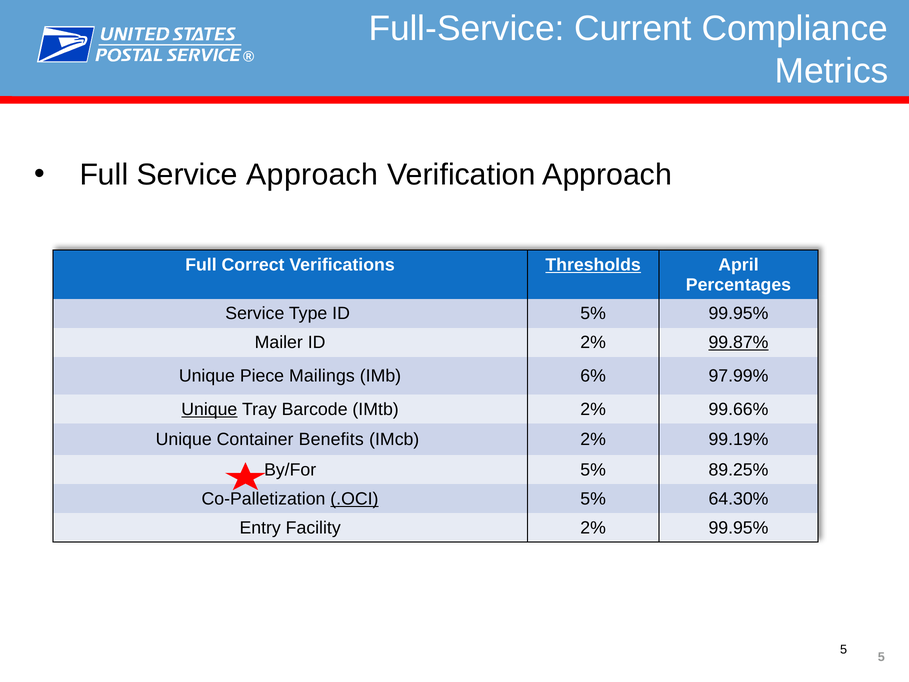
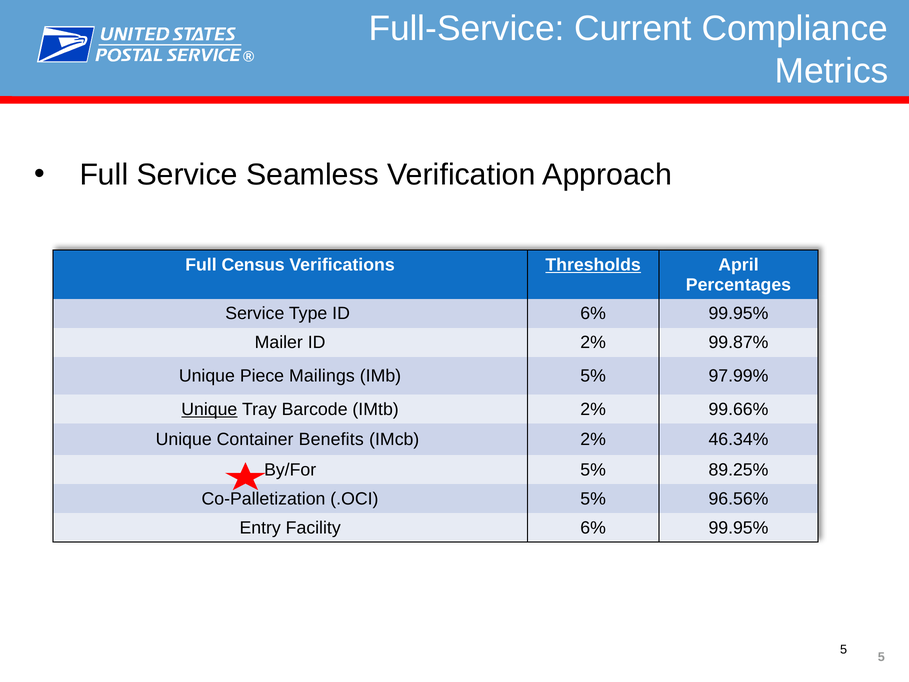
Service Approach: Approach -> Seamless (313, 175)
Correct: Correct -> Census (253, 265)
ID 5%: 5% -> 6% (593, 314)
99.87% underline: present -> none (738, 342)
IMb 6%: 6% -> 5% (593, 376)
99.19%: 99.19% -> 46.34% (738, 439)
.OCI underline: present -> none (354, 499)
64.30%: 64.30% -> 96.56% (738, 499)
Facility 2%: 2% -> 6% (593, 528)
